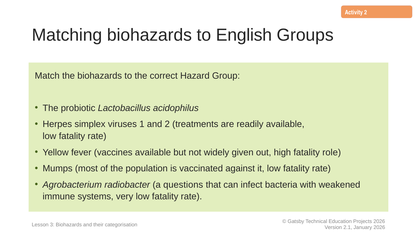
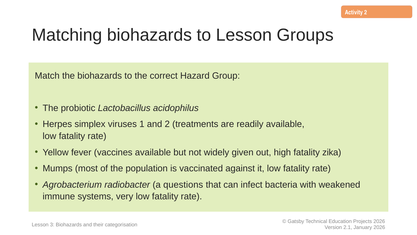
to English: English -> Lesson (244, 35)
role: role -> zika (332, 152)
